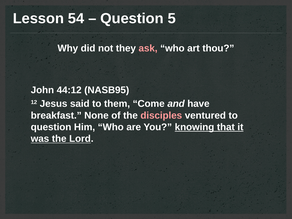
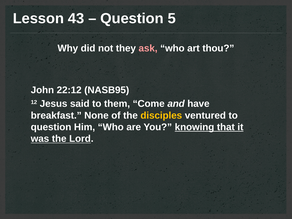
54: 54 -> 43 (76, 19)
44:12: 44:12 -> 22:12 (69, 90)
disciples colour: pink -> yellow (161, 115)
